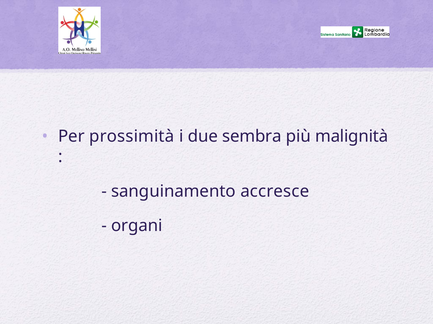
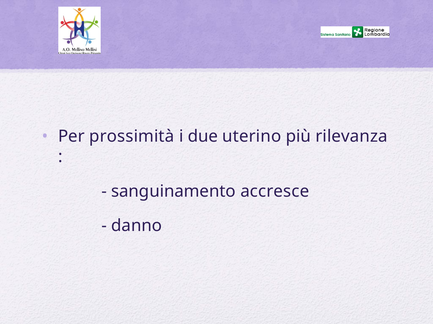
sembra: sembra -> uterino (252, 137)
malignità: malignità -> rilevanza (352, 137)
organi: organi -> danno (137, 226)
